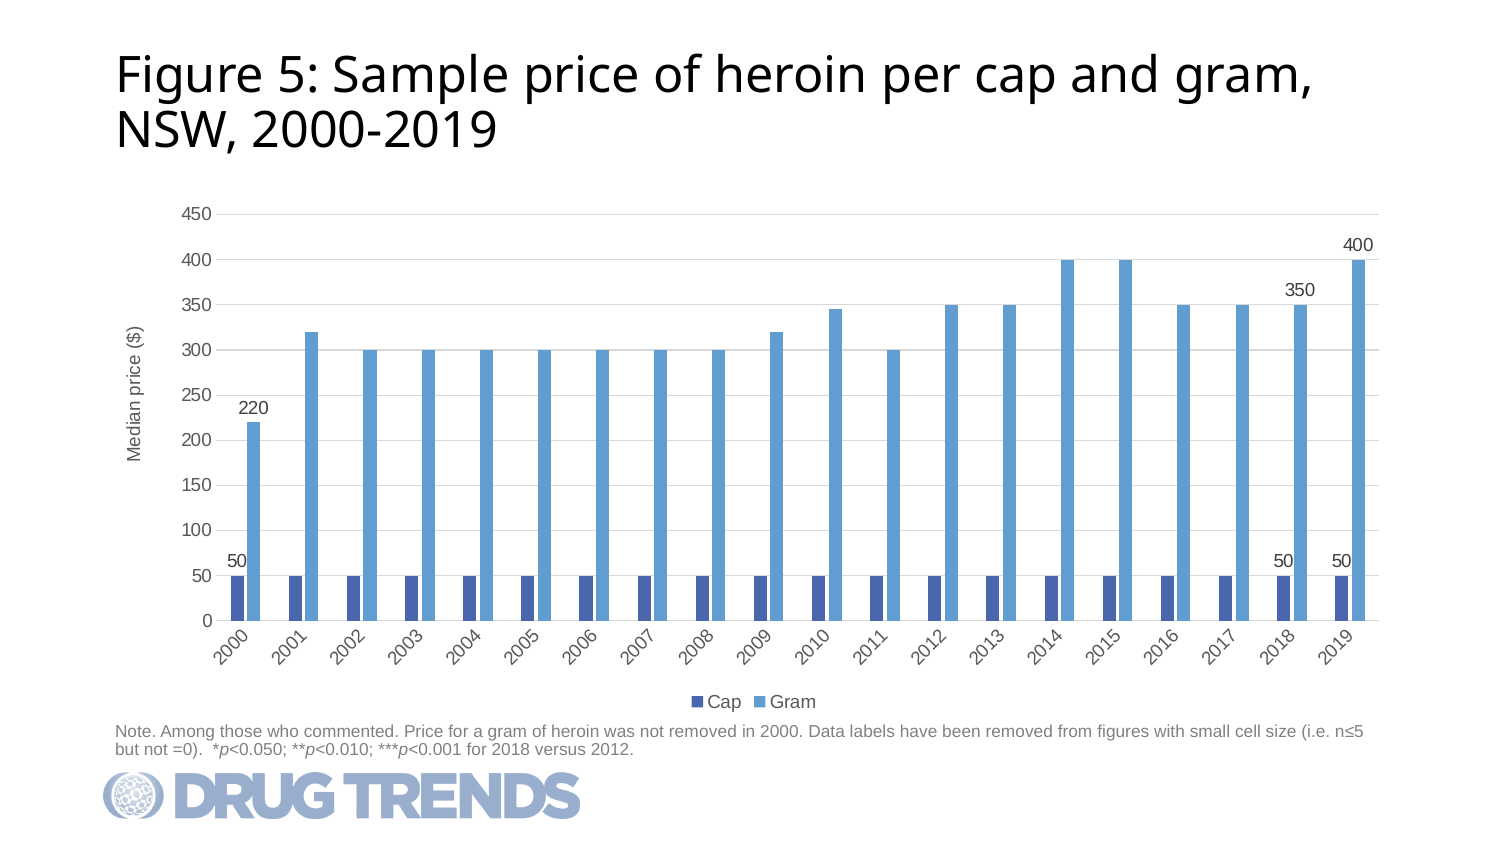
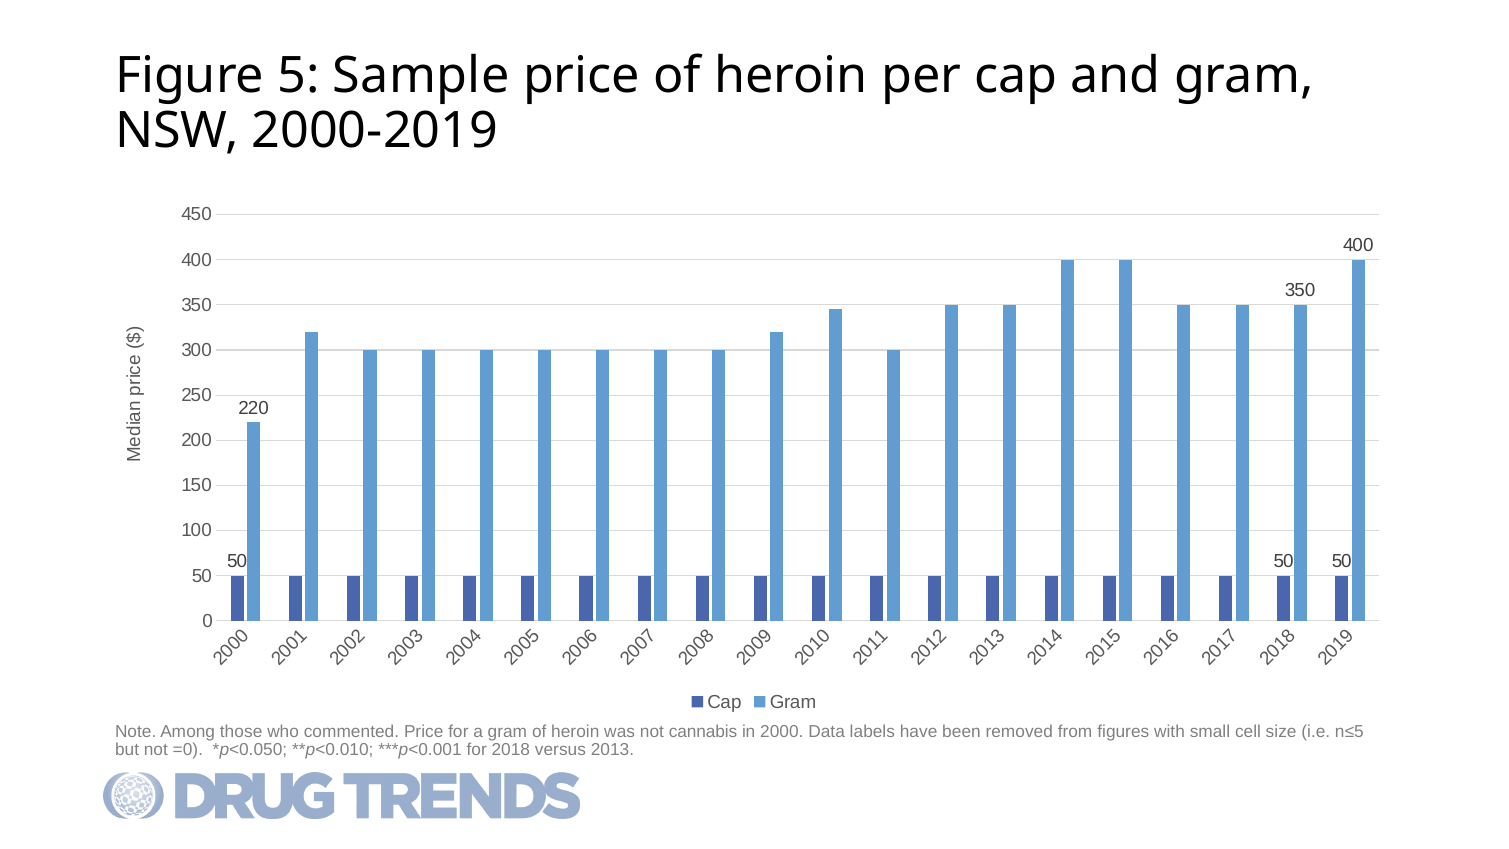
not removed: removed -> cannabis (703, 731)
2012: 2012 -> 2013 (612, 750)
